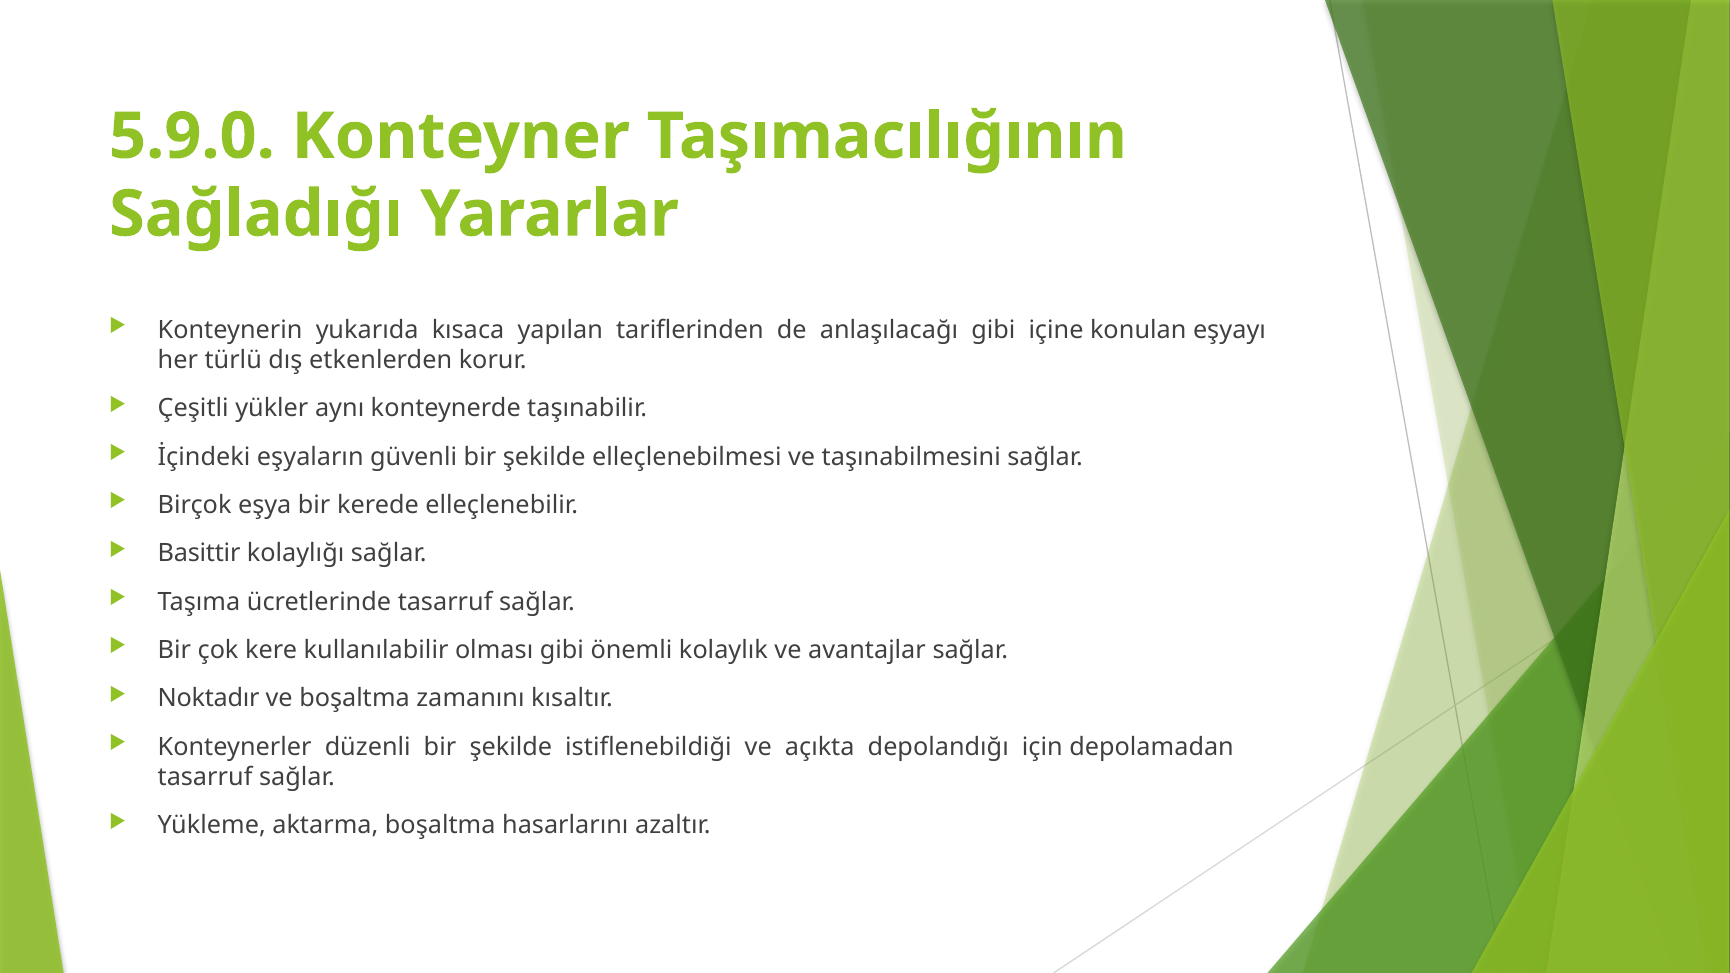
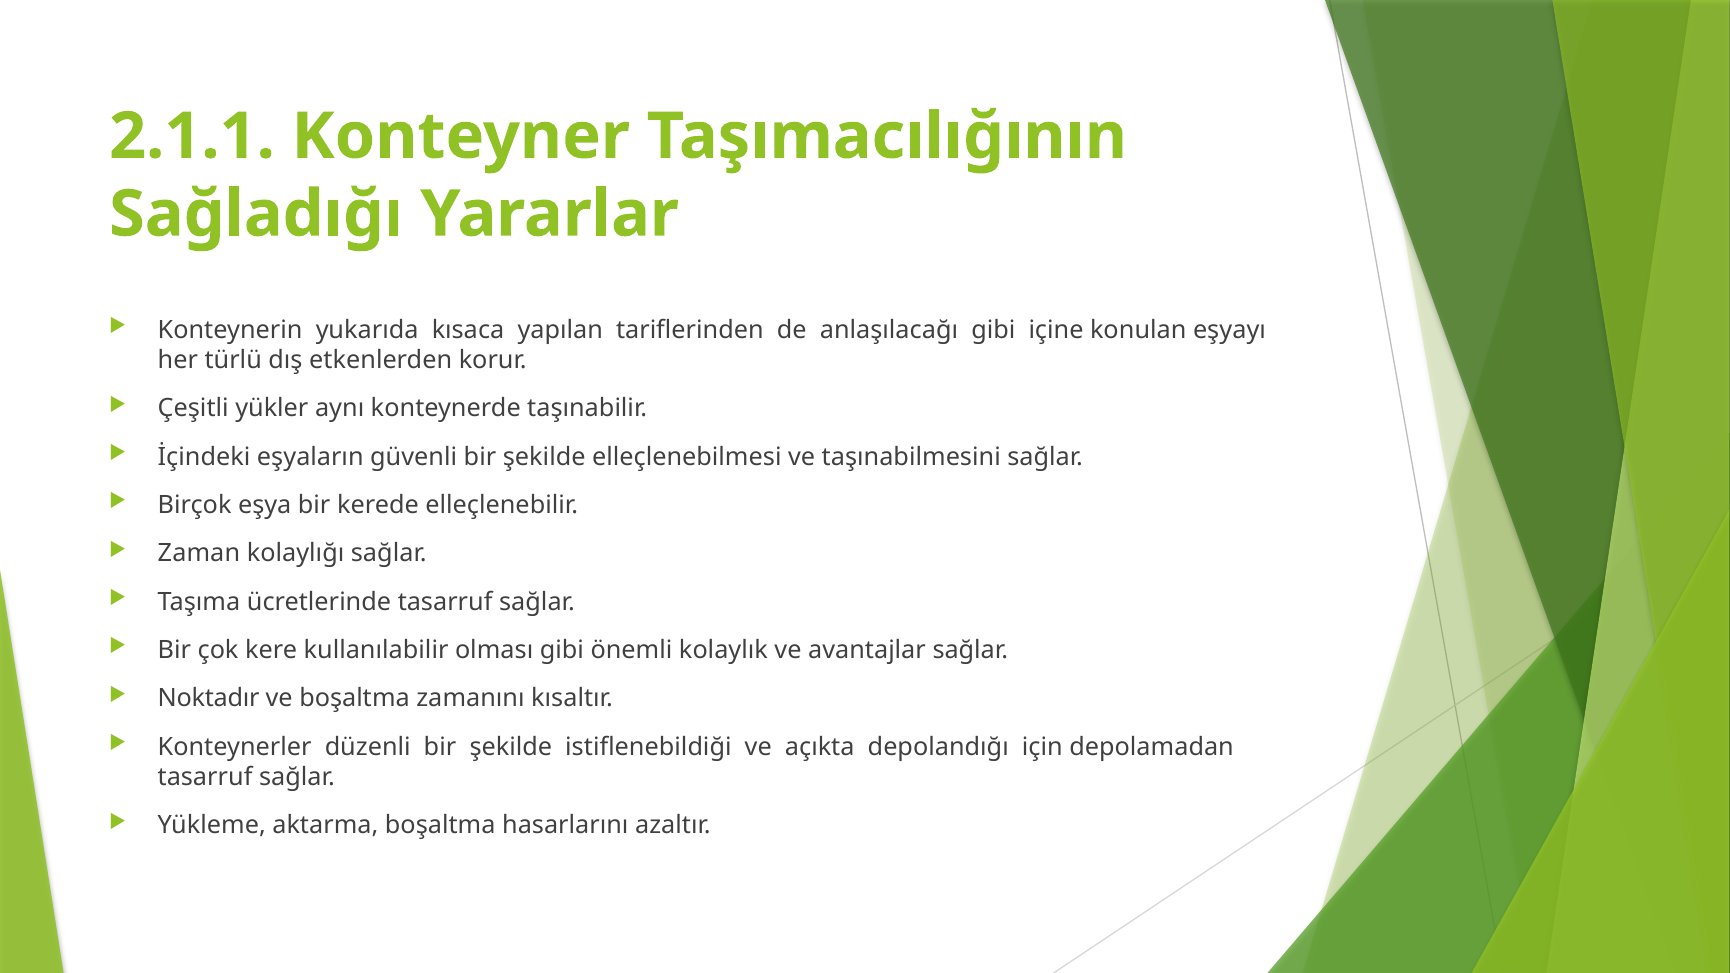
5.9.0: 5.9.0 -> 2.1.1 (192, 136)
Basittir: Basittir -> Zaman (199, 554)
